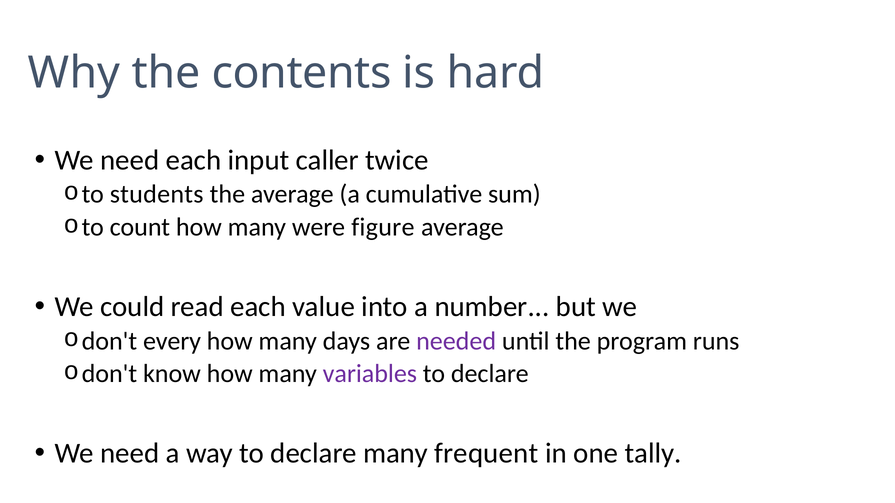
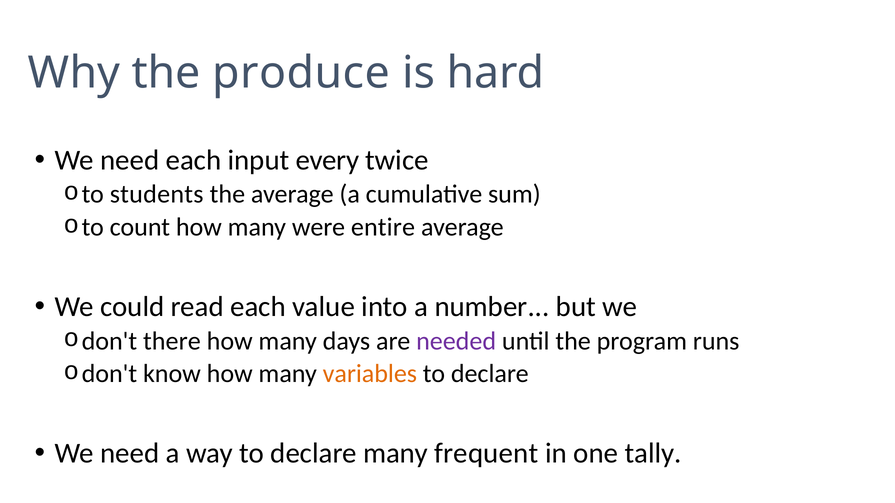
contents: contents -> produce (301, 73)
caller: caller -> every (327, 160)
figure: figure -> entire (383, 227)
every: every -> there (172, 341)
variables colour: purple -> orange (370, 374)
